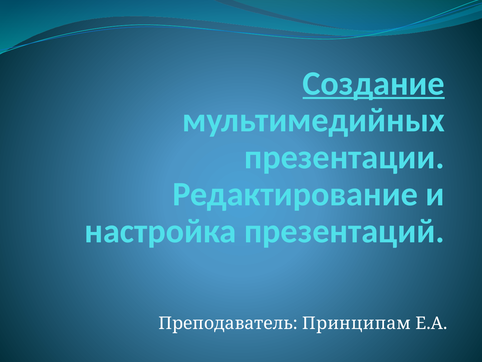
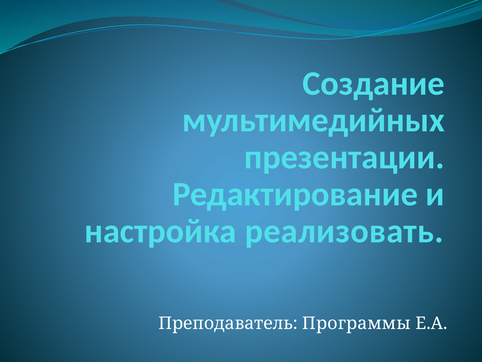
Создание underline: present -> none (374, 83)
презентаций: презентаций -> реализовать (344, 231)
Принципам: Принципам -> Программы (357, 323)
